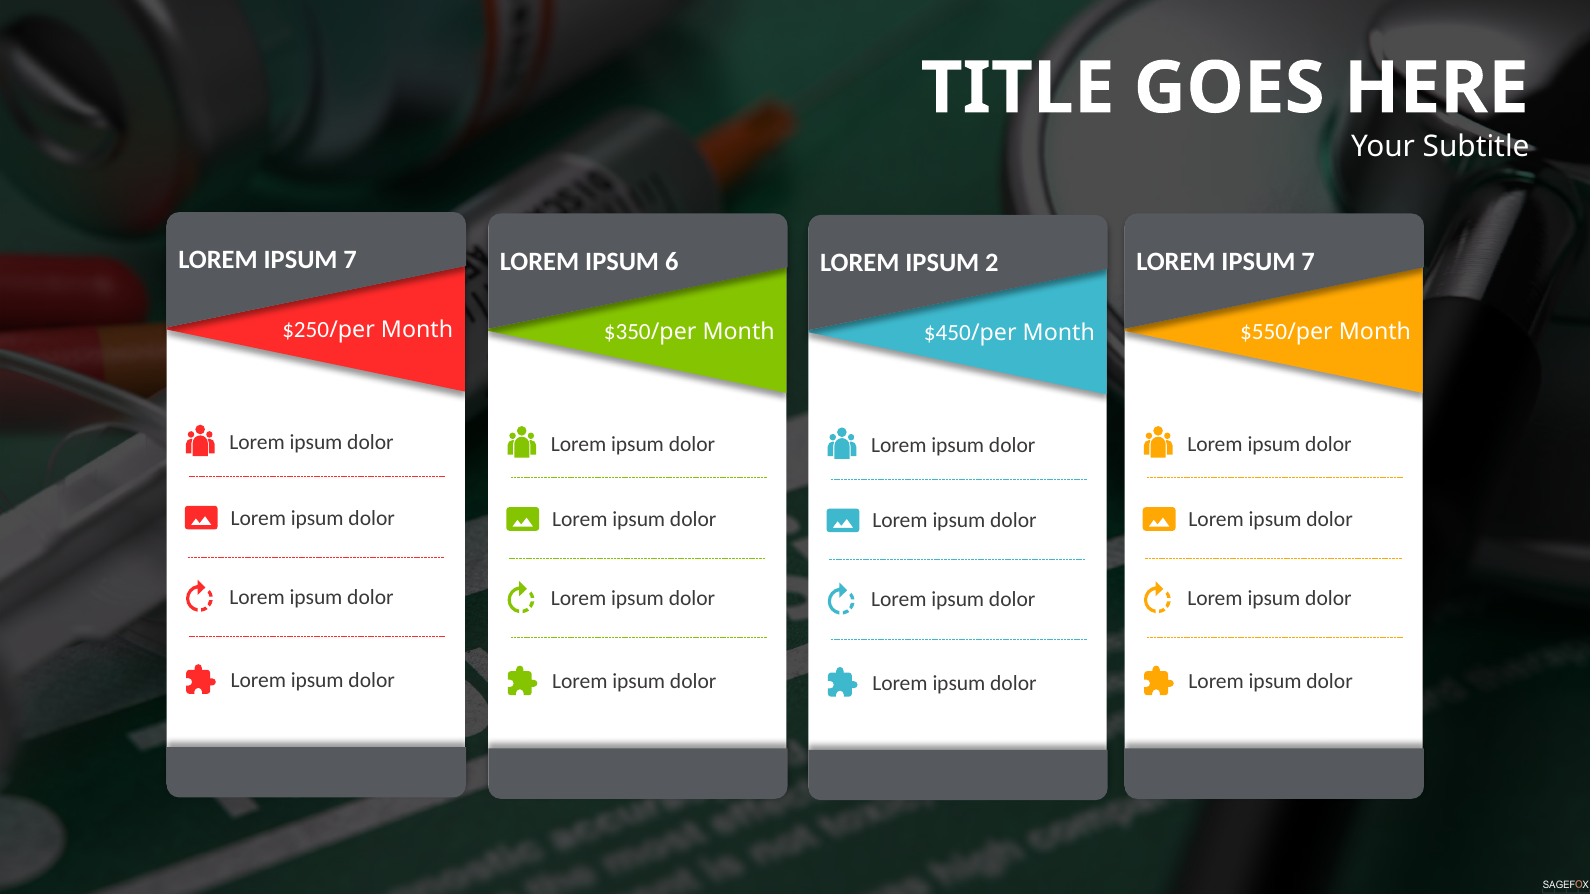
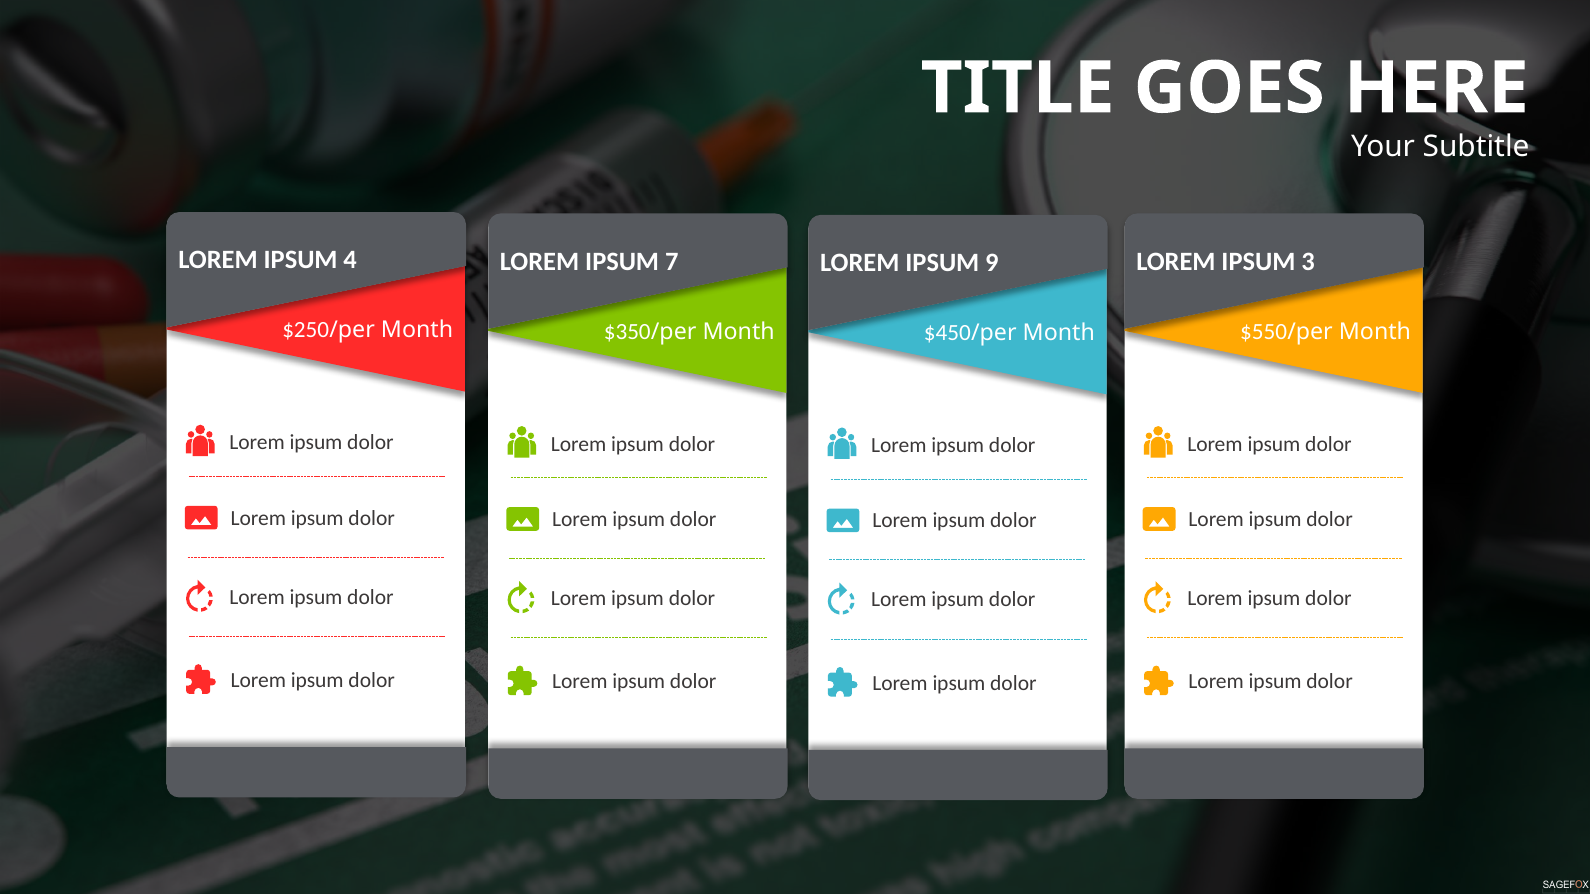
7: 7 -> 4 (350, 260)
6: 6 -> 7 (672, 261)
7: 7 -> 3 (1308, 261)
2: 2 -> 9 (992, 263)
